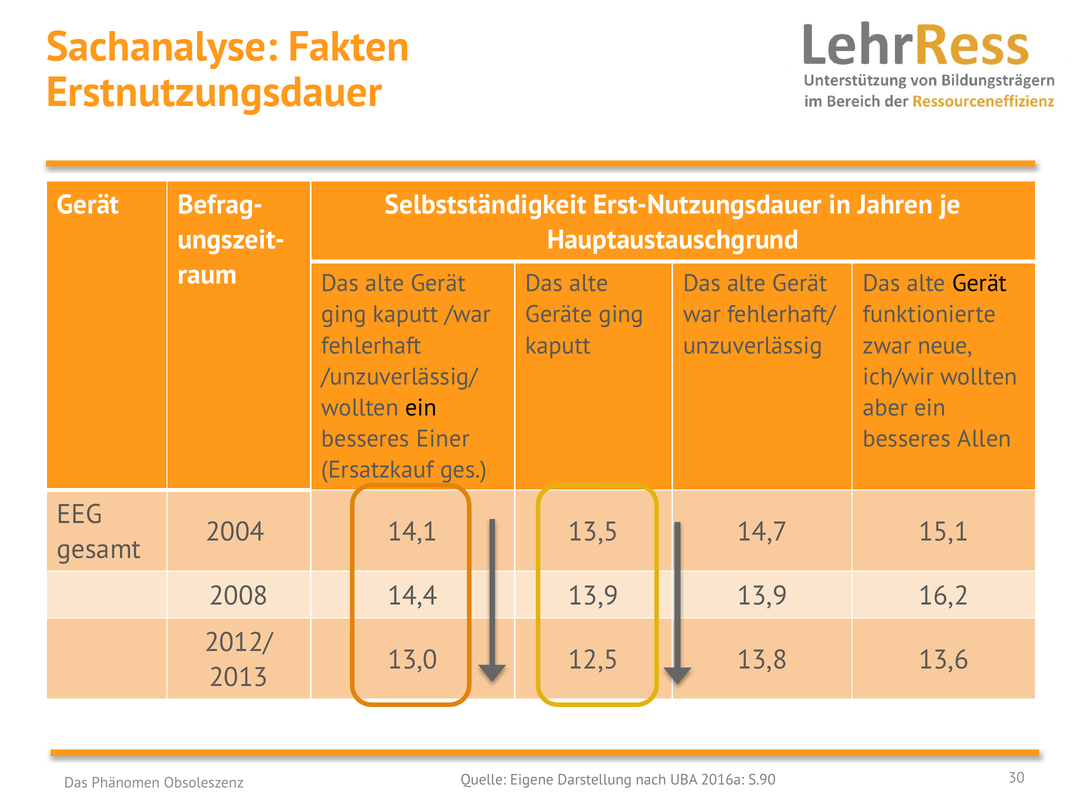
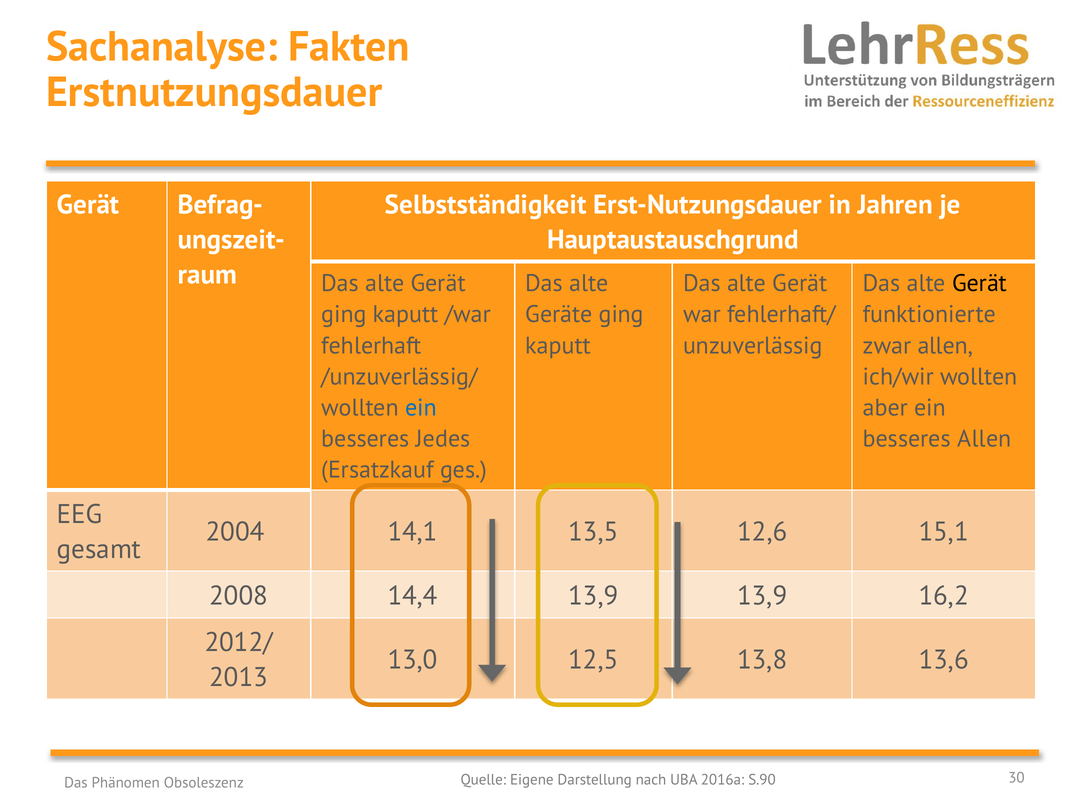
zwar neue: neue -> allen (945, 345)
ein colour: black -> blue (421, 407)
Einer: Einer -> Jedes (443, 439)
14,7: 14,7 -> 12,6 (762, 531)
